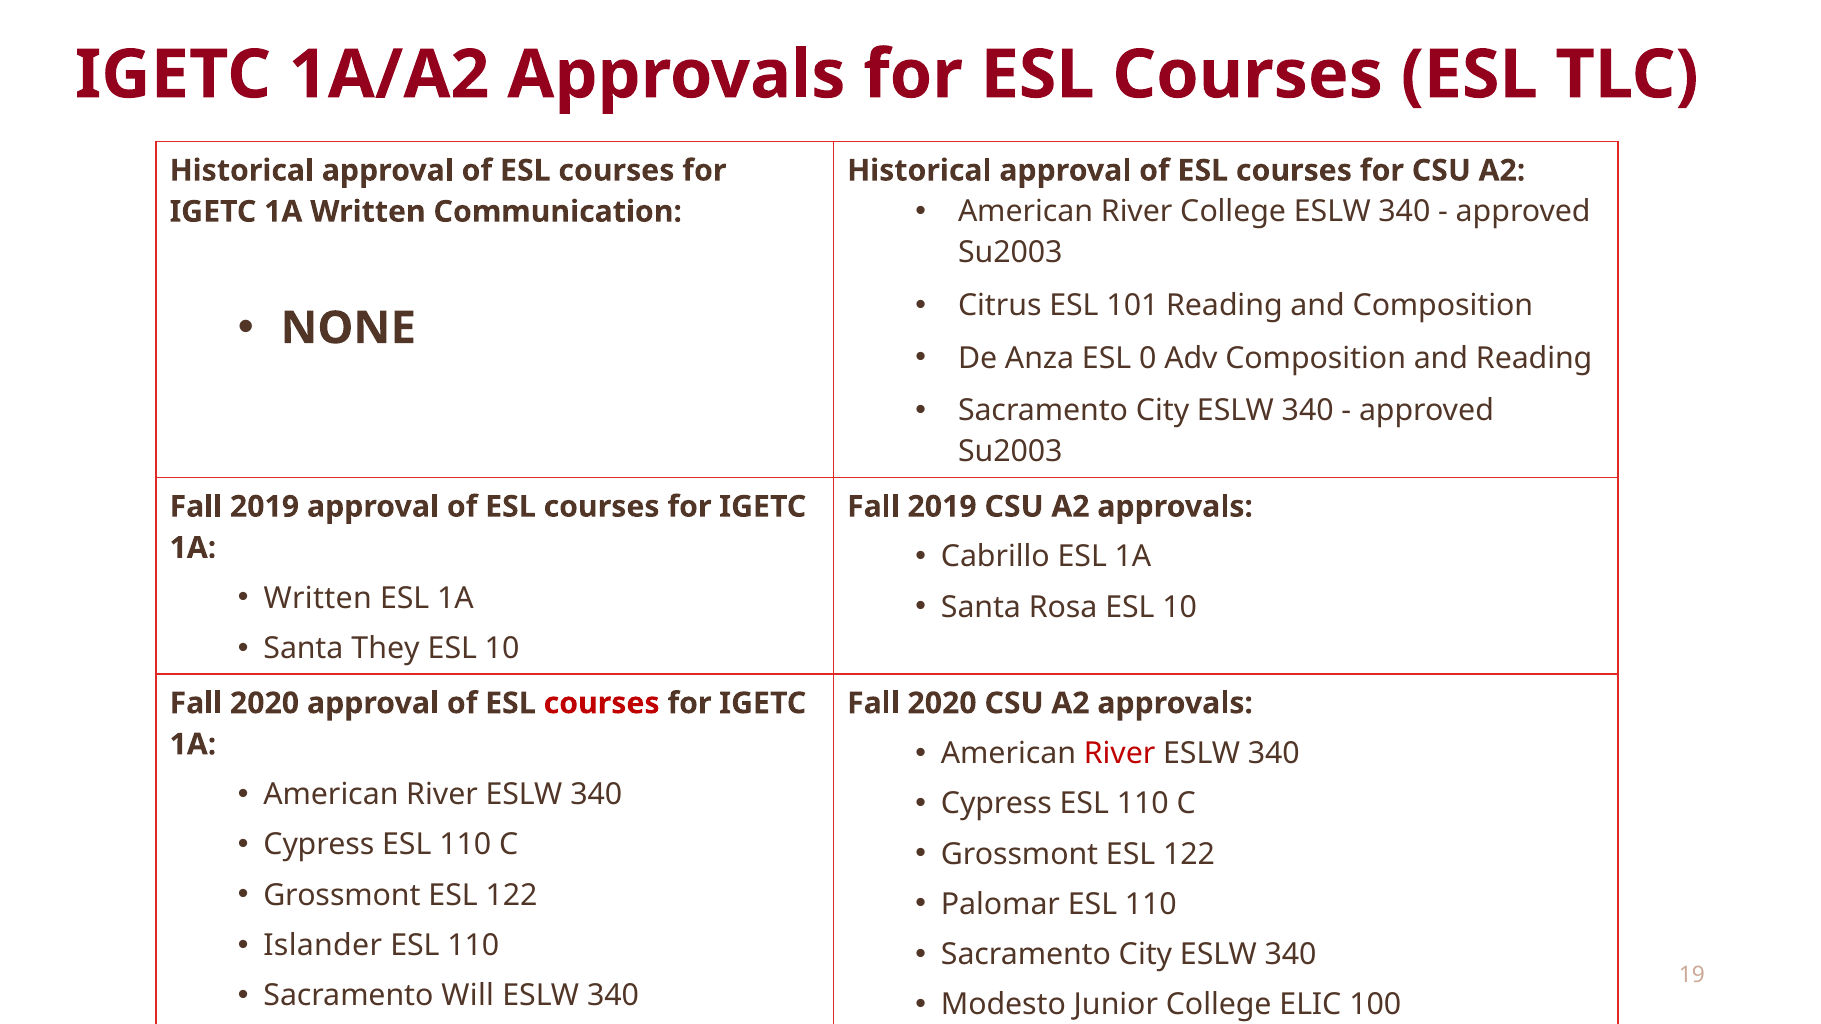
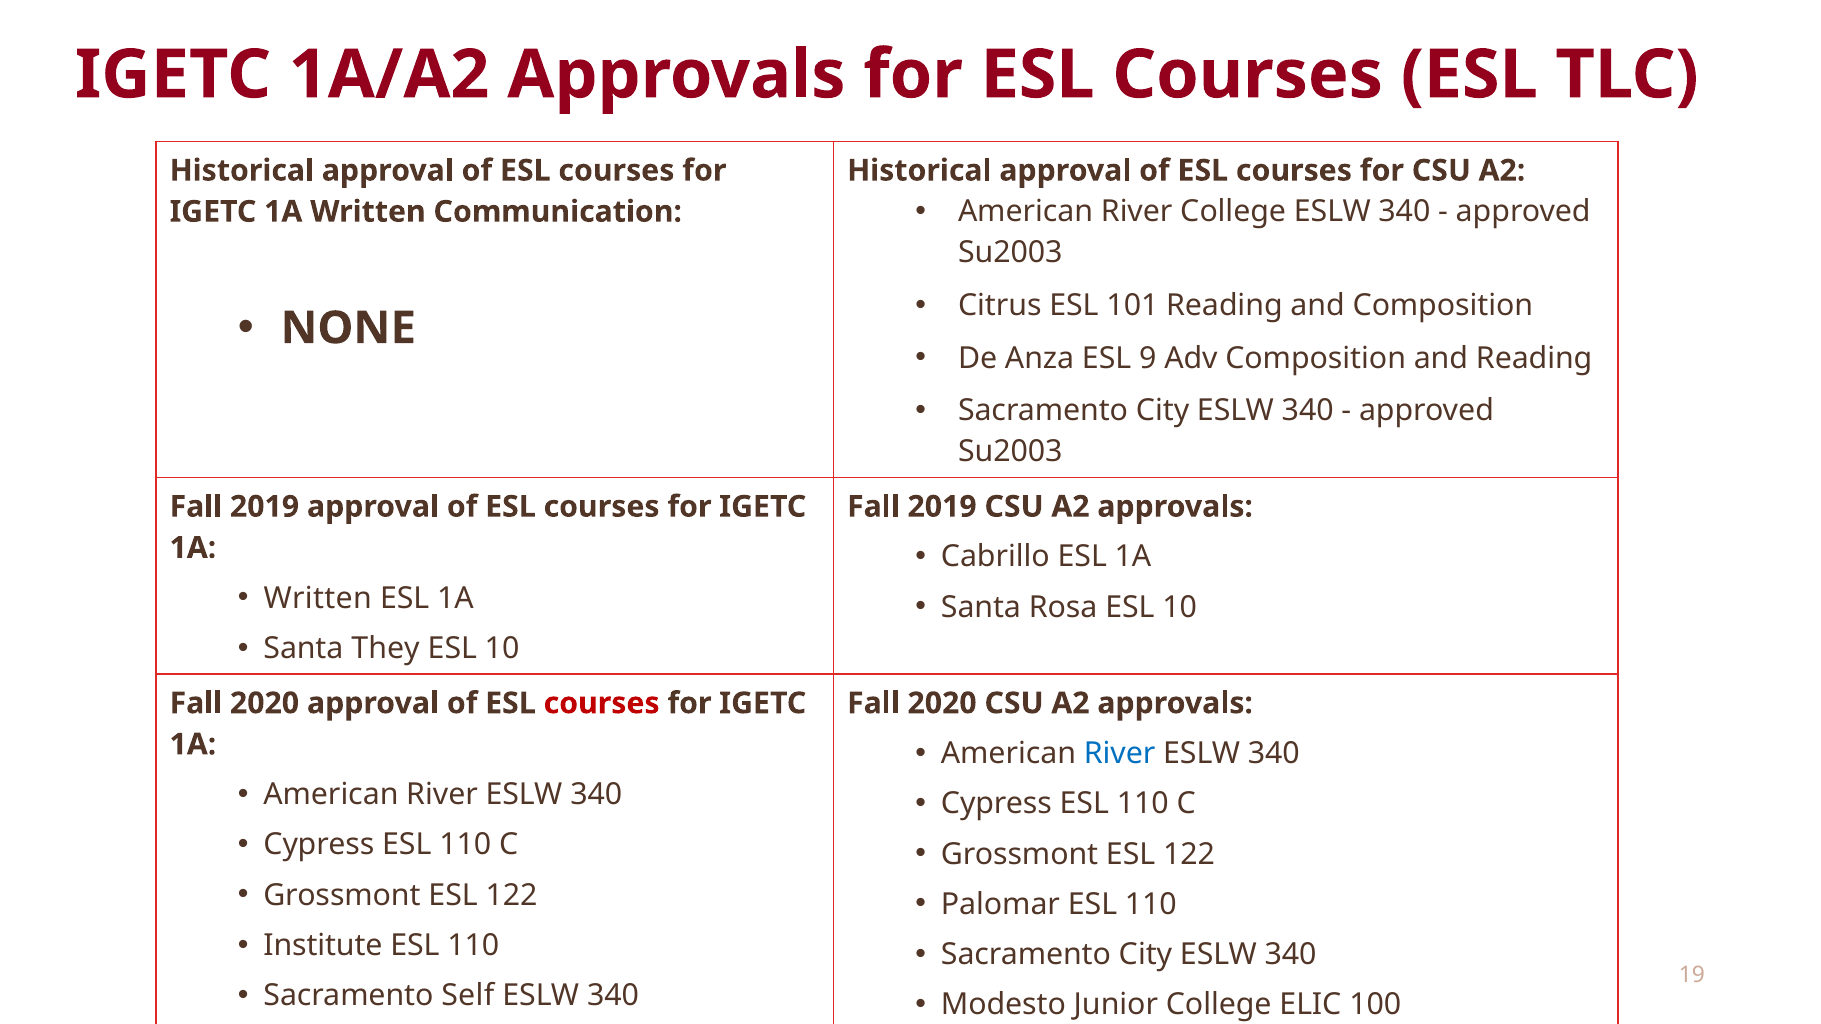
0: 0 -> 9 (1148, 358)
River colour: red -> blue (1120, 754)
Islander: Islander -> Institute (323, 946)
Will: Will -> Self (468, 996)
